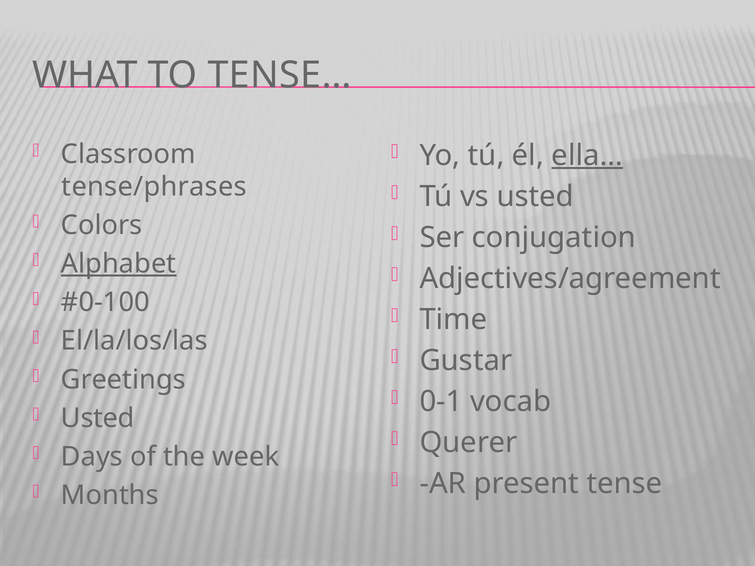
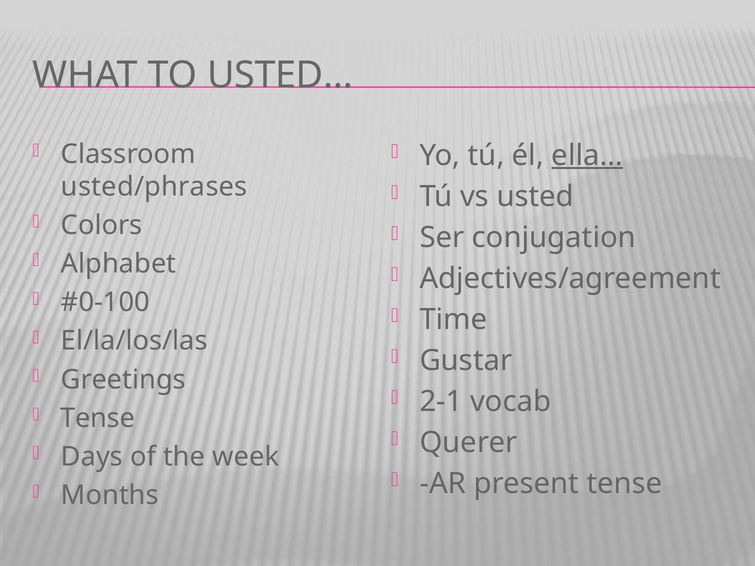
TENSE…: TENSE… -> USTED… (280, 75)
tense/phrases: tense/phrases -> usted/phrases (154, 187)
Alphabet underline: present -> none (119, 264)
0-1: 0-1 -> 2-1 (441, 402)
Usted: Usted -> Tense (98, 418)
